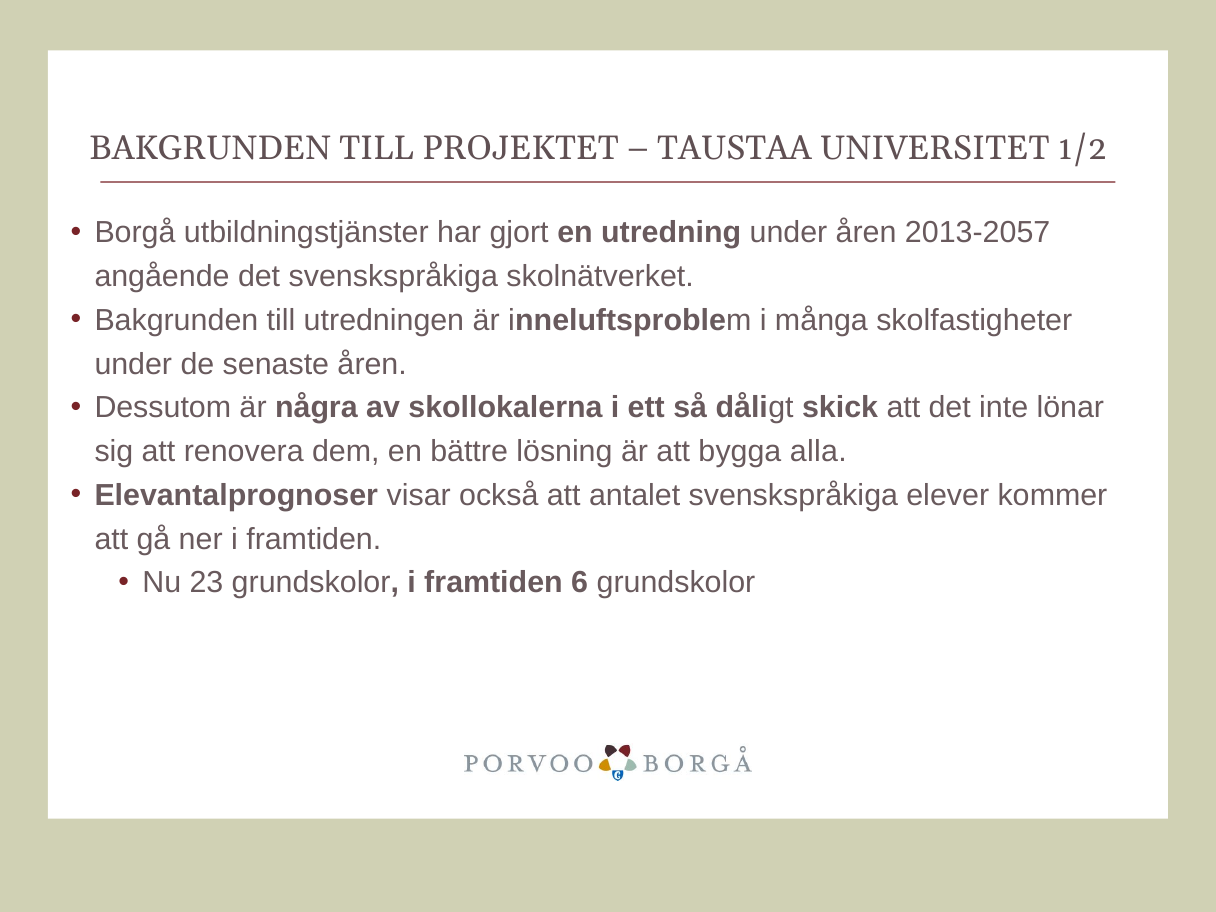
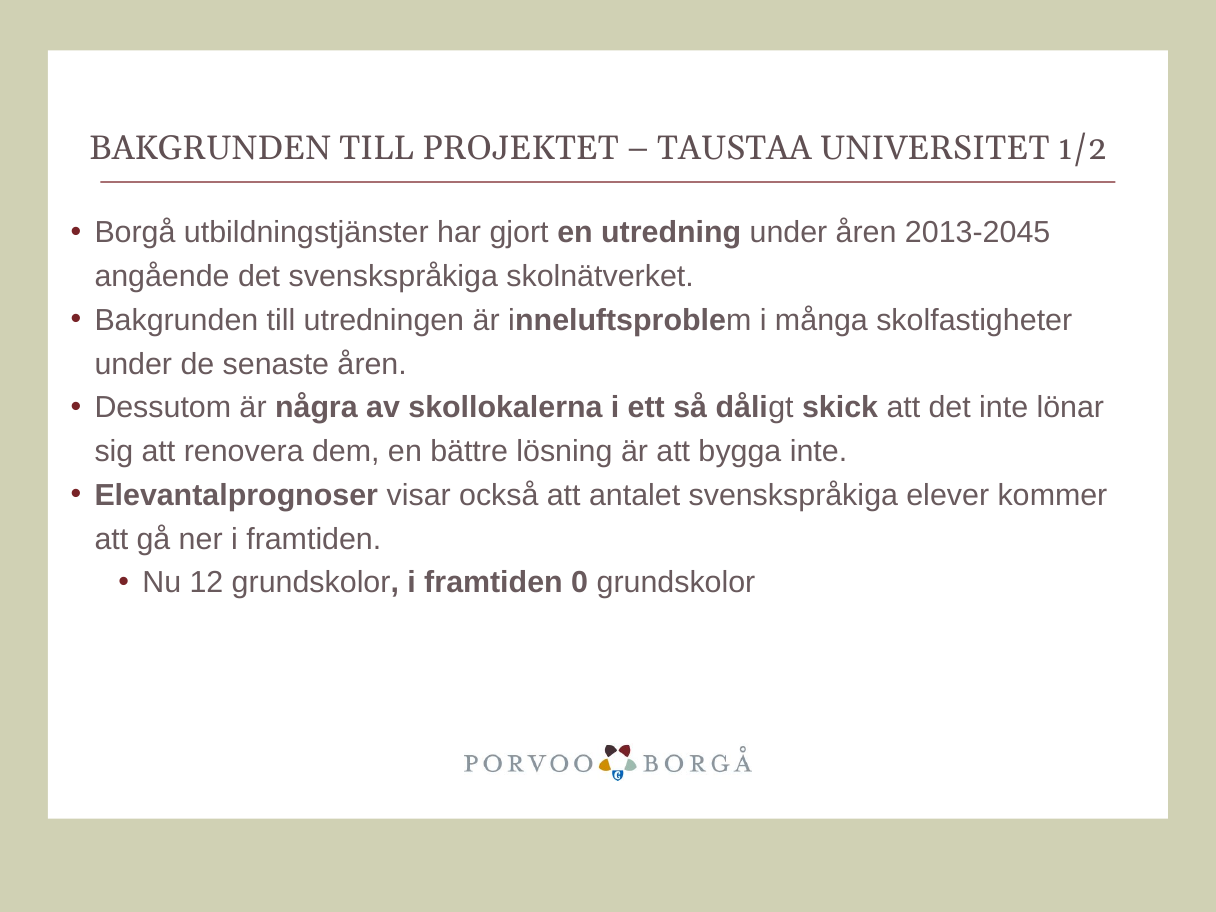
2013-2057: 2013-2057 -> 2013-2045 (978, 233)
bygga alla: alla -> inte (818, 452)
23: 23 -> 12 (206, 583)
6: 6 -> 0 (579, 583)
